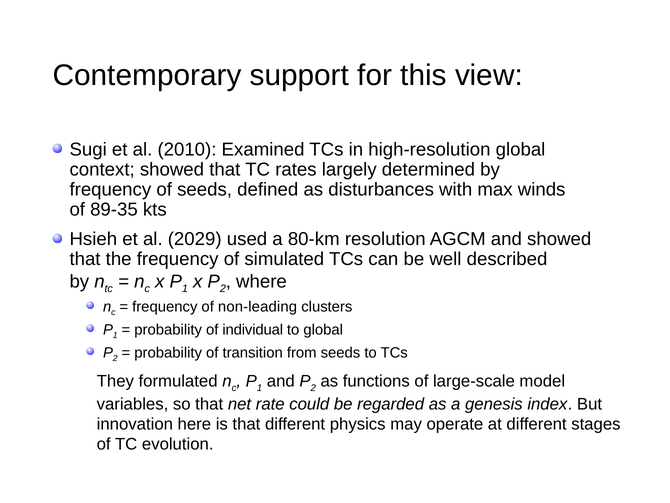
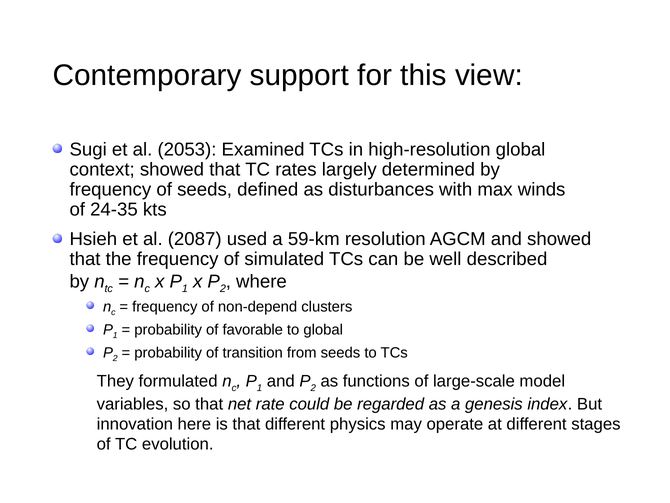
2010: 2010 -> 2053 (187, 149)
89-35: 89-35 -> 24-35 (114, 210)
2029: 2029 -> 2087 (195, 239)
80-km: 80-km -> 59-km (314, 239)
non-leading: non-leading -> non-depend (258, 306)
individual: individual -> favorable (253, 329)
